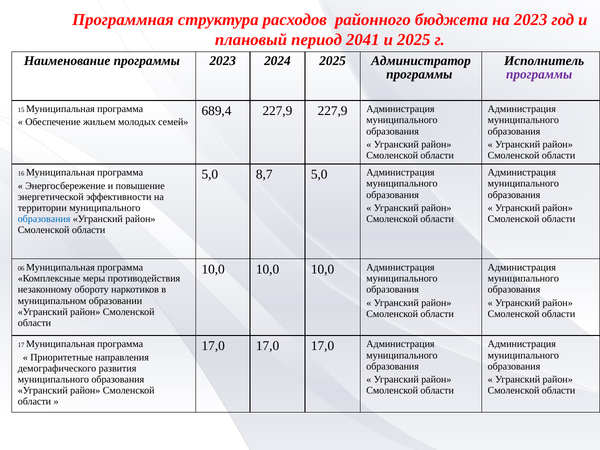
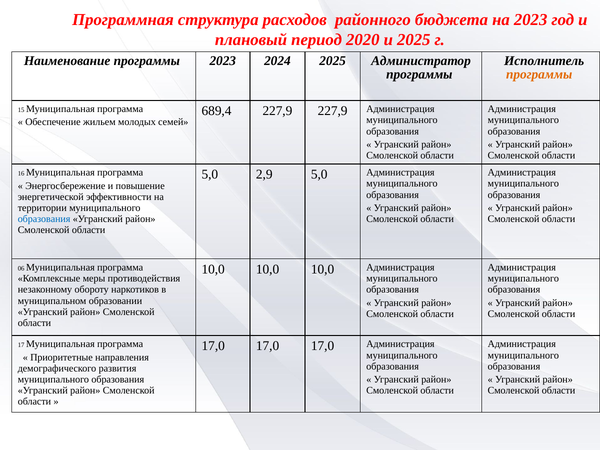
2041: 2041 -> 2020 (363, 40)
программы colour: purple -> orange (539, 74)
8,7: 8,7 -> 2,9 (264, 174)
